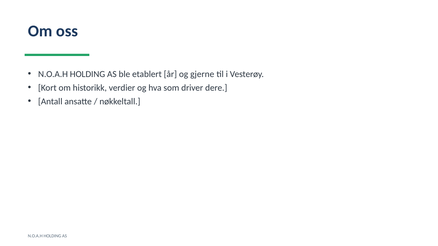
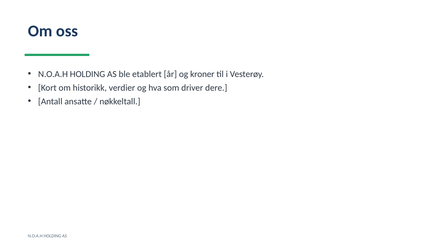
gjerne: gjerne -> kroner (202, 74)
